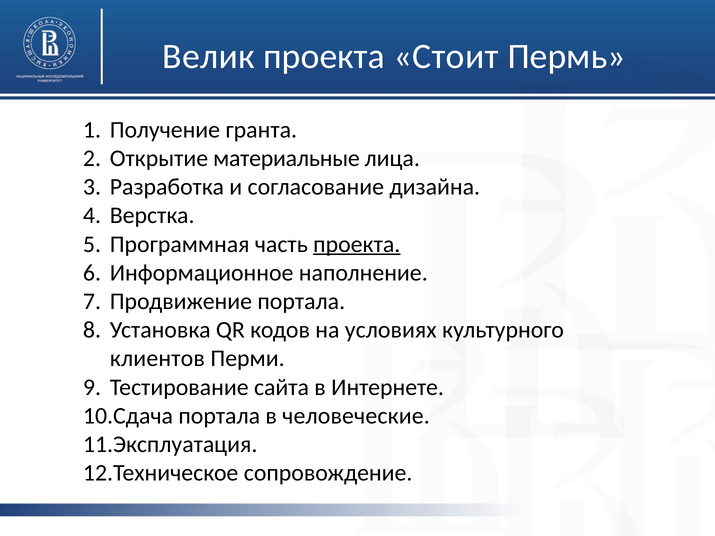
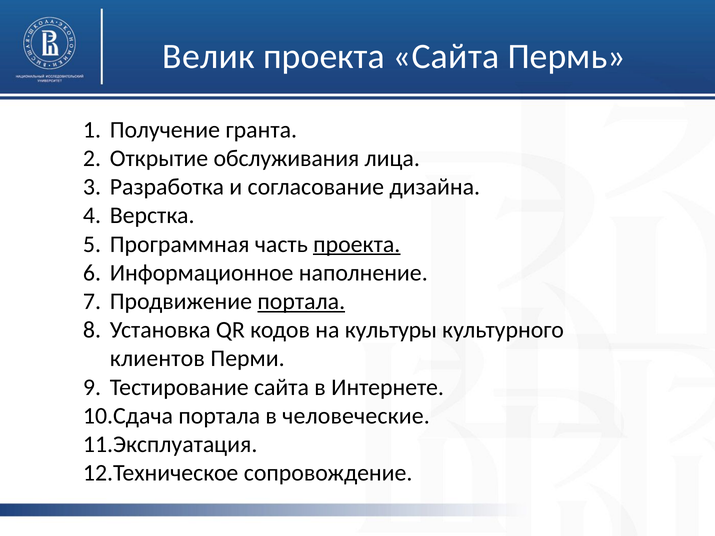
проекта Стоит: Стоит -> Сайта (446, 56)
материальные: материальные -> обслуживания (286, 159)
портала underline: none -> present (301, 302)
условиях: условиях -> культуры (391, 330)
